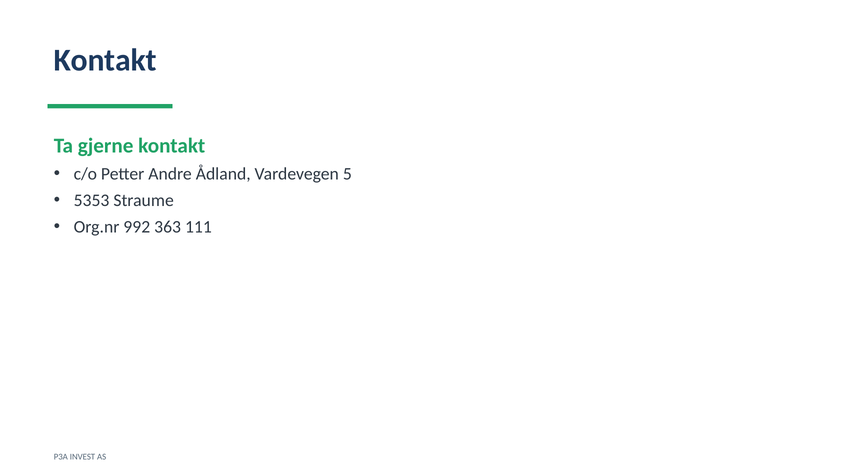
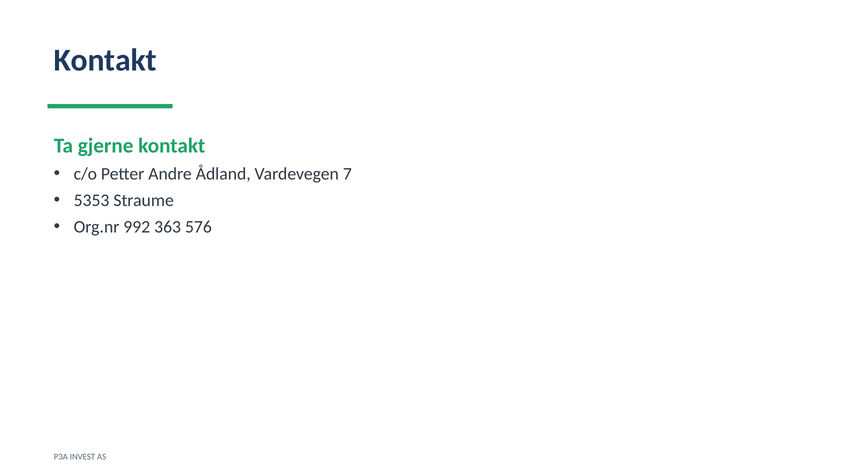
5: 5 -> 7 (347, 174)
111: 111 -> 576 (198, 227)
